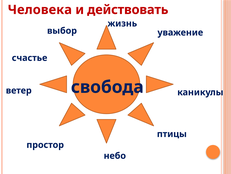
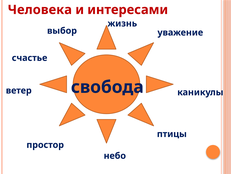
действовать: действовать -> интересами (128, 10)
